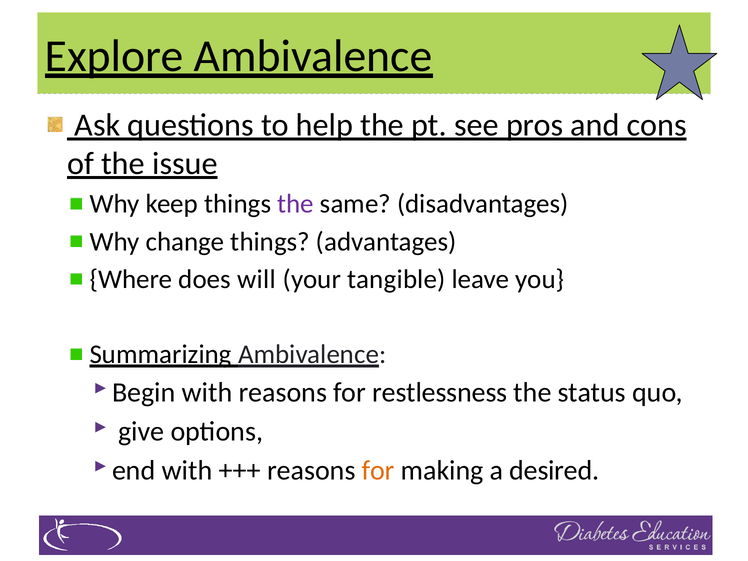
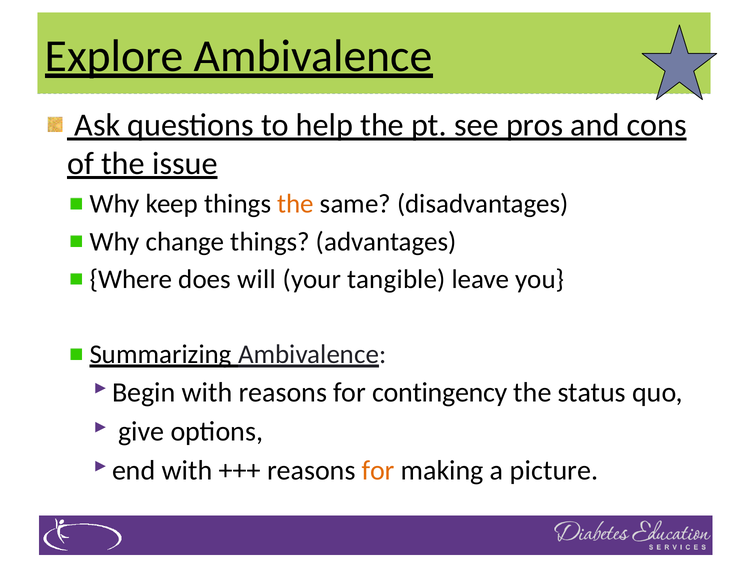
the colour: purple -> orange (296, 204)
restlessness: restlessness -> contingency (440, 393)
desired: desired -> picture (554, 470)
